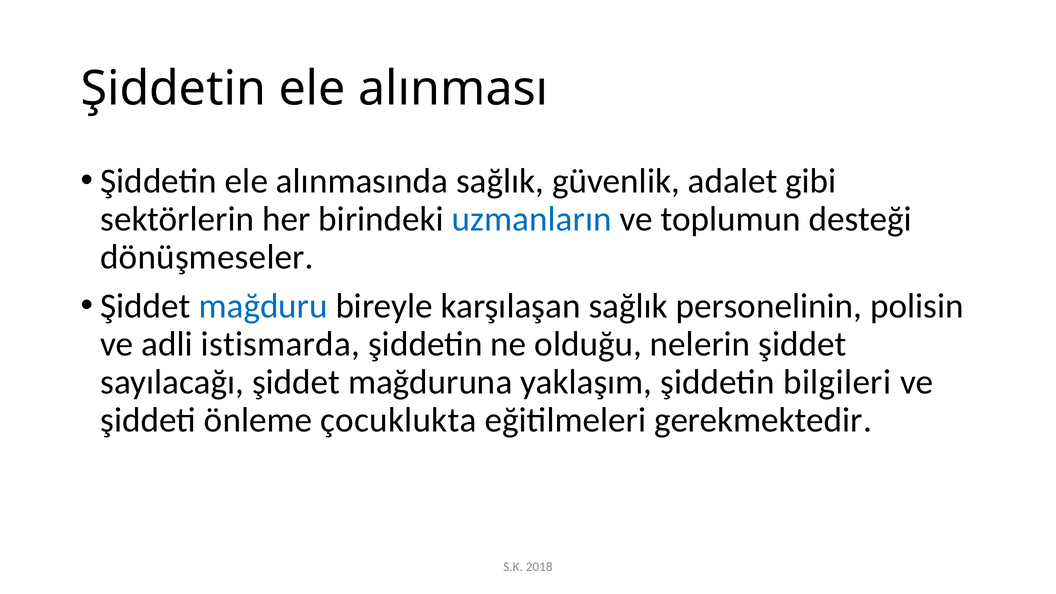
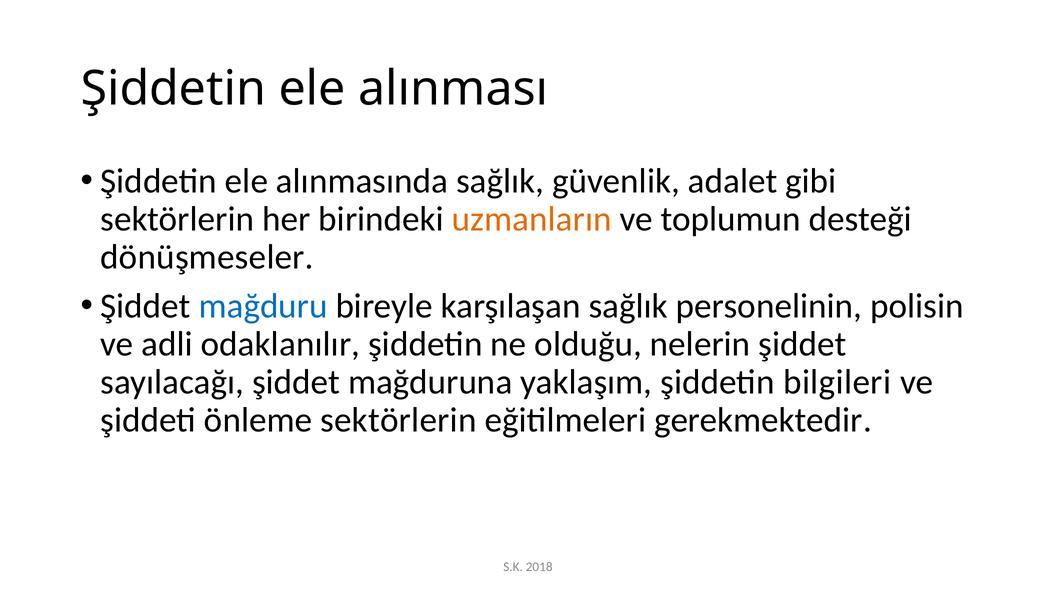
uzmanların colour: blue -> orange (532, 219)
istismarda: istismarda -> odaklanılır (280, 344)
önleme çocuklukta: çocuklukta -> sektörlerin (398, 420)
